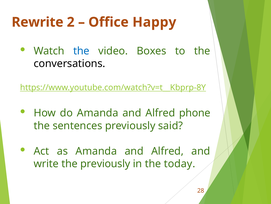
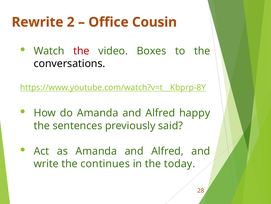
Happy: Happy -> Cousin (154, 22)
the colour: blue -> red (81, 51)
phone: phone -> happy (195, 113)
the previously: previously -> continues (105, 163)
